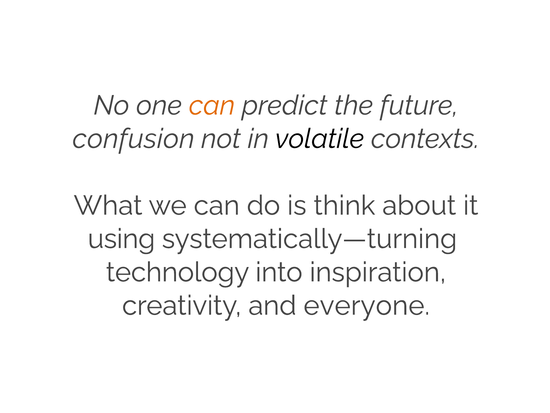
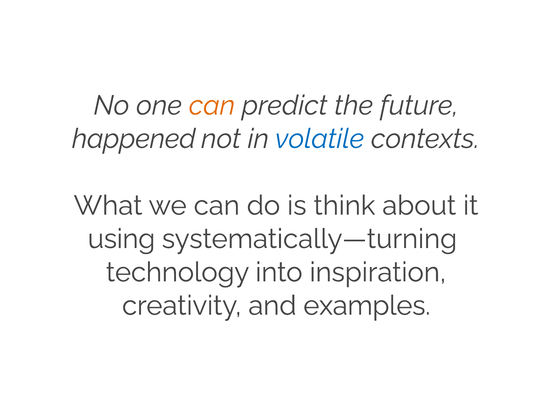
confusion: confusion -> happened (134, 139)
volatile colour: black -> blue (320, 139)
everyone: everyone -> examples (367, 305)
